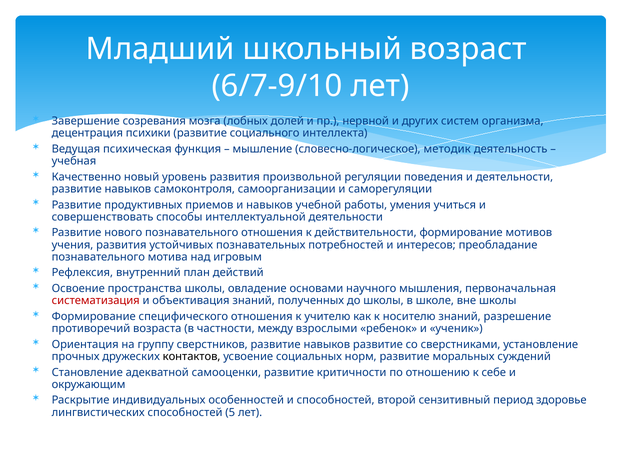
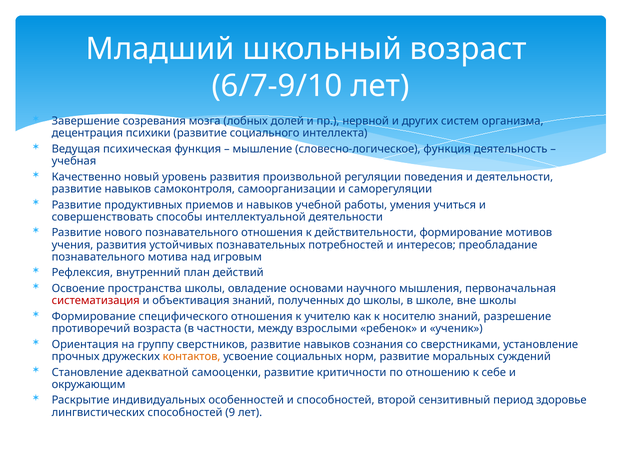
словесно-логическое методик: методик -> функция (447, 149)
навыков развитие: развитие -> сознания (378, 345)
контактов colour: black -> orange (192, 357)
5: 5 -> 9 (230, 413)
